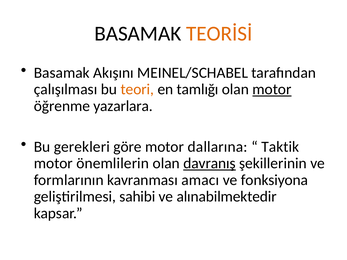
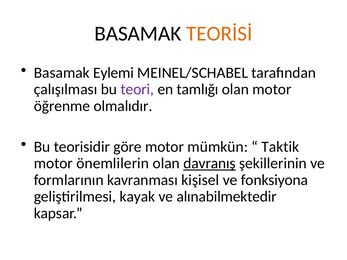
Akışını: Akışını -> Eylemi (114, 73)
teori colour: orange -> purple (137, 89)
motor underline: present -> none (272, 89)
yazarlara: yazarlara -> olmalıdır (123, 106)
gerekleri: gerekleri -> teorisidir (82, 147)
dallarına: dallarına -> mümkün (218, 147)
amacı: amacı -> kişisel (200, 180)
sahibi: sahibi -> kayak (137, 197)
